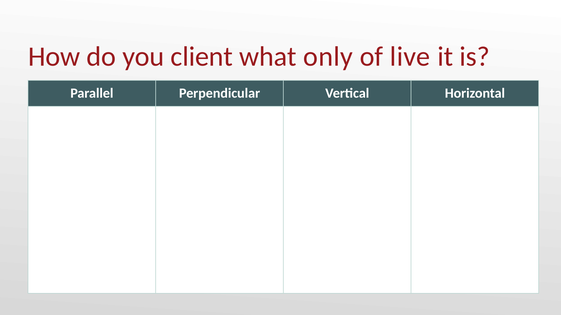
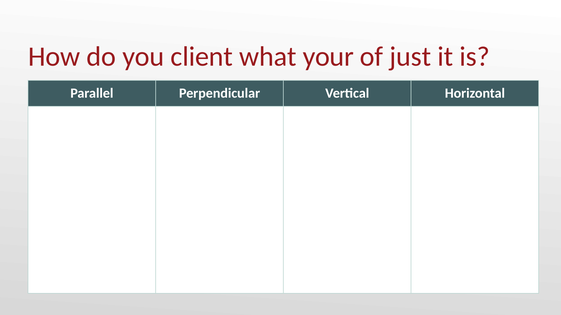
only: only -> your (328, 57)
live: live -> just (410, 57)
